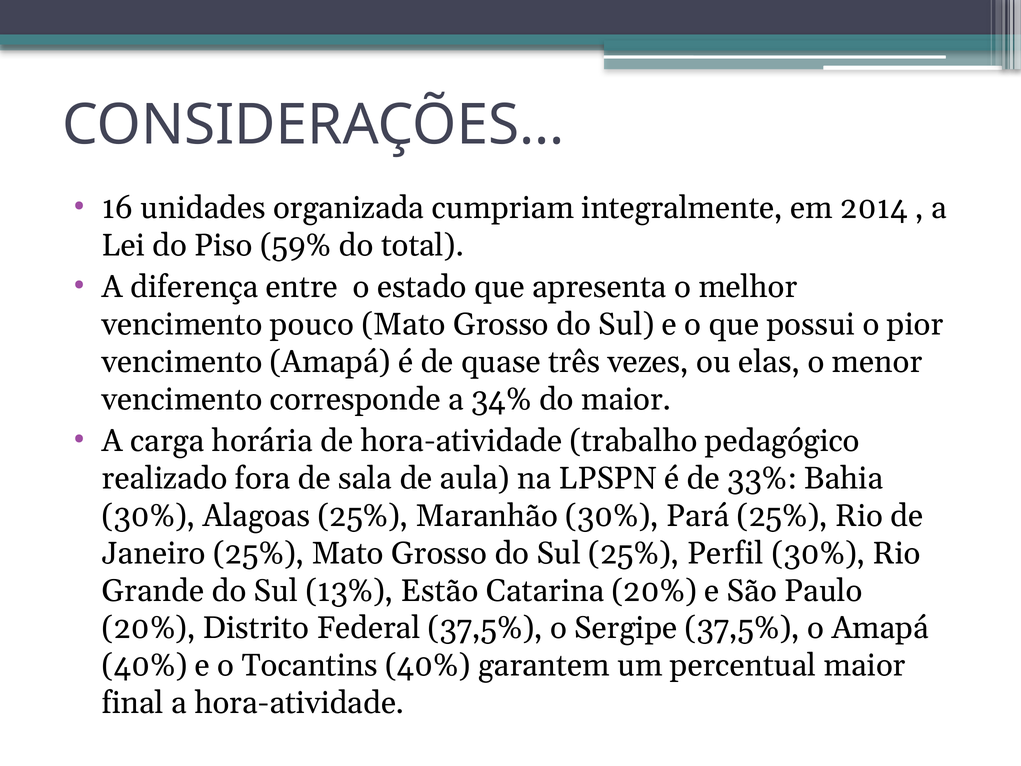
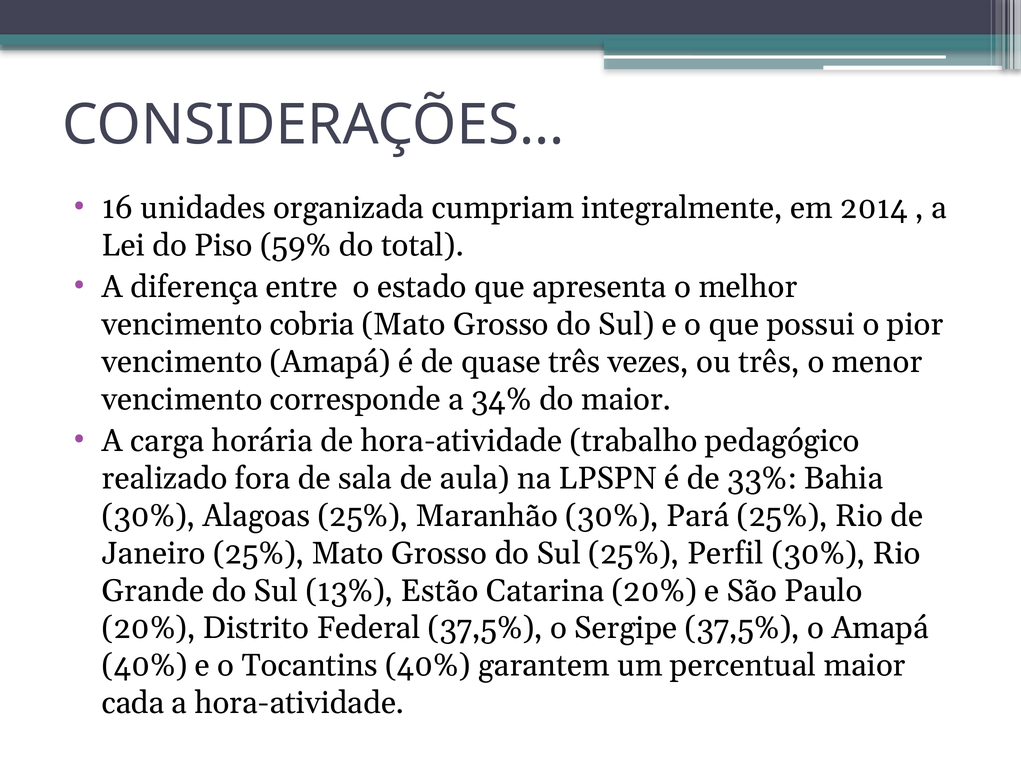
pouco: pouco -> cobria (312, 324)
ou elas: elas -> três (769, 362)
final: final -> cada (133, 703)
